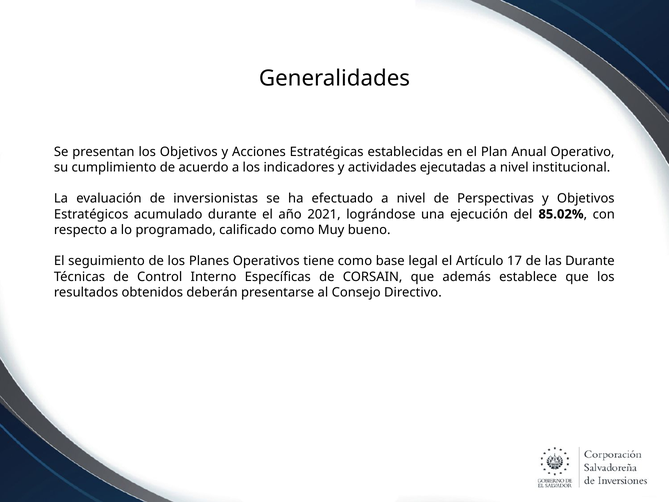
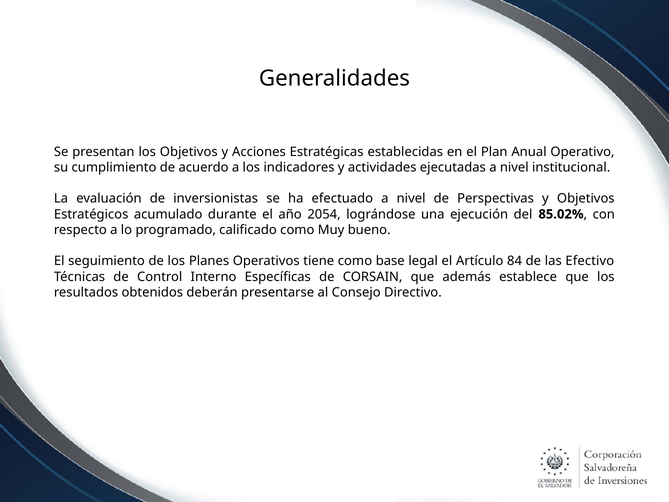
2021: 2021 -> 2054 (324, 214)
17: 17 -> 84 (515, 261)
las Durante: Durante -> Efectivo (590, 261)
